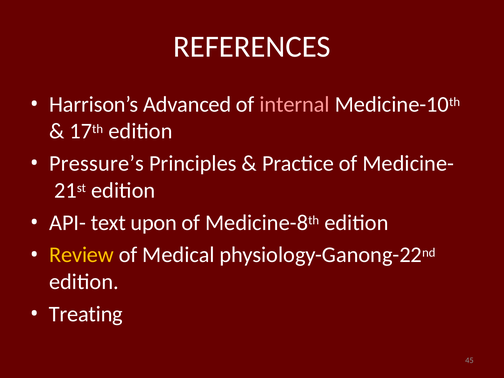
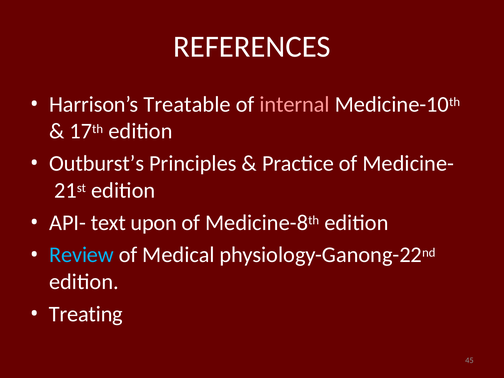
Advanced: Advanced -> Treatable (187, 104)
Pressure’s: Pressure’s -> Outburst’s (97, 164)
Review colour: yellow -> light blue (82, 255)
